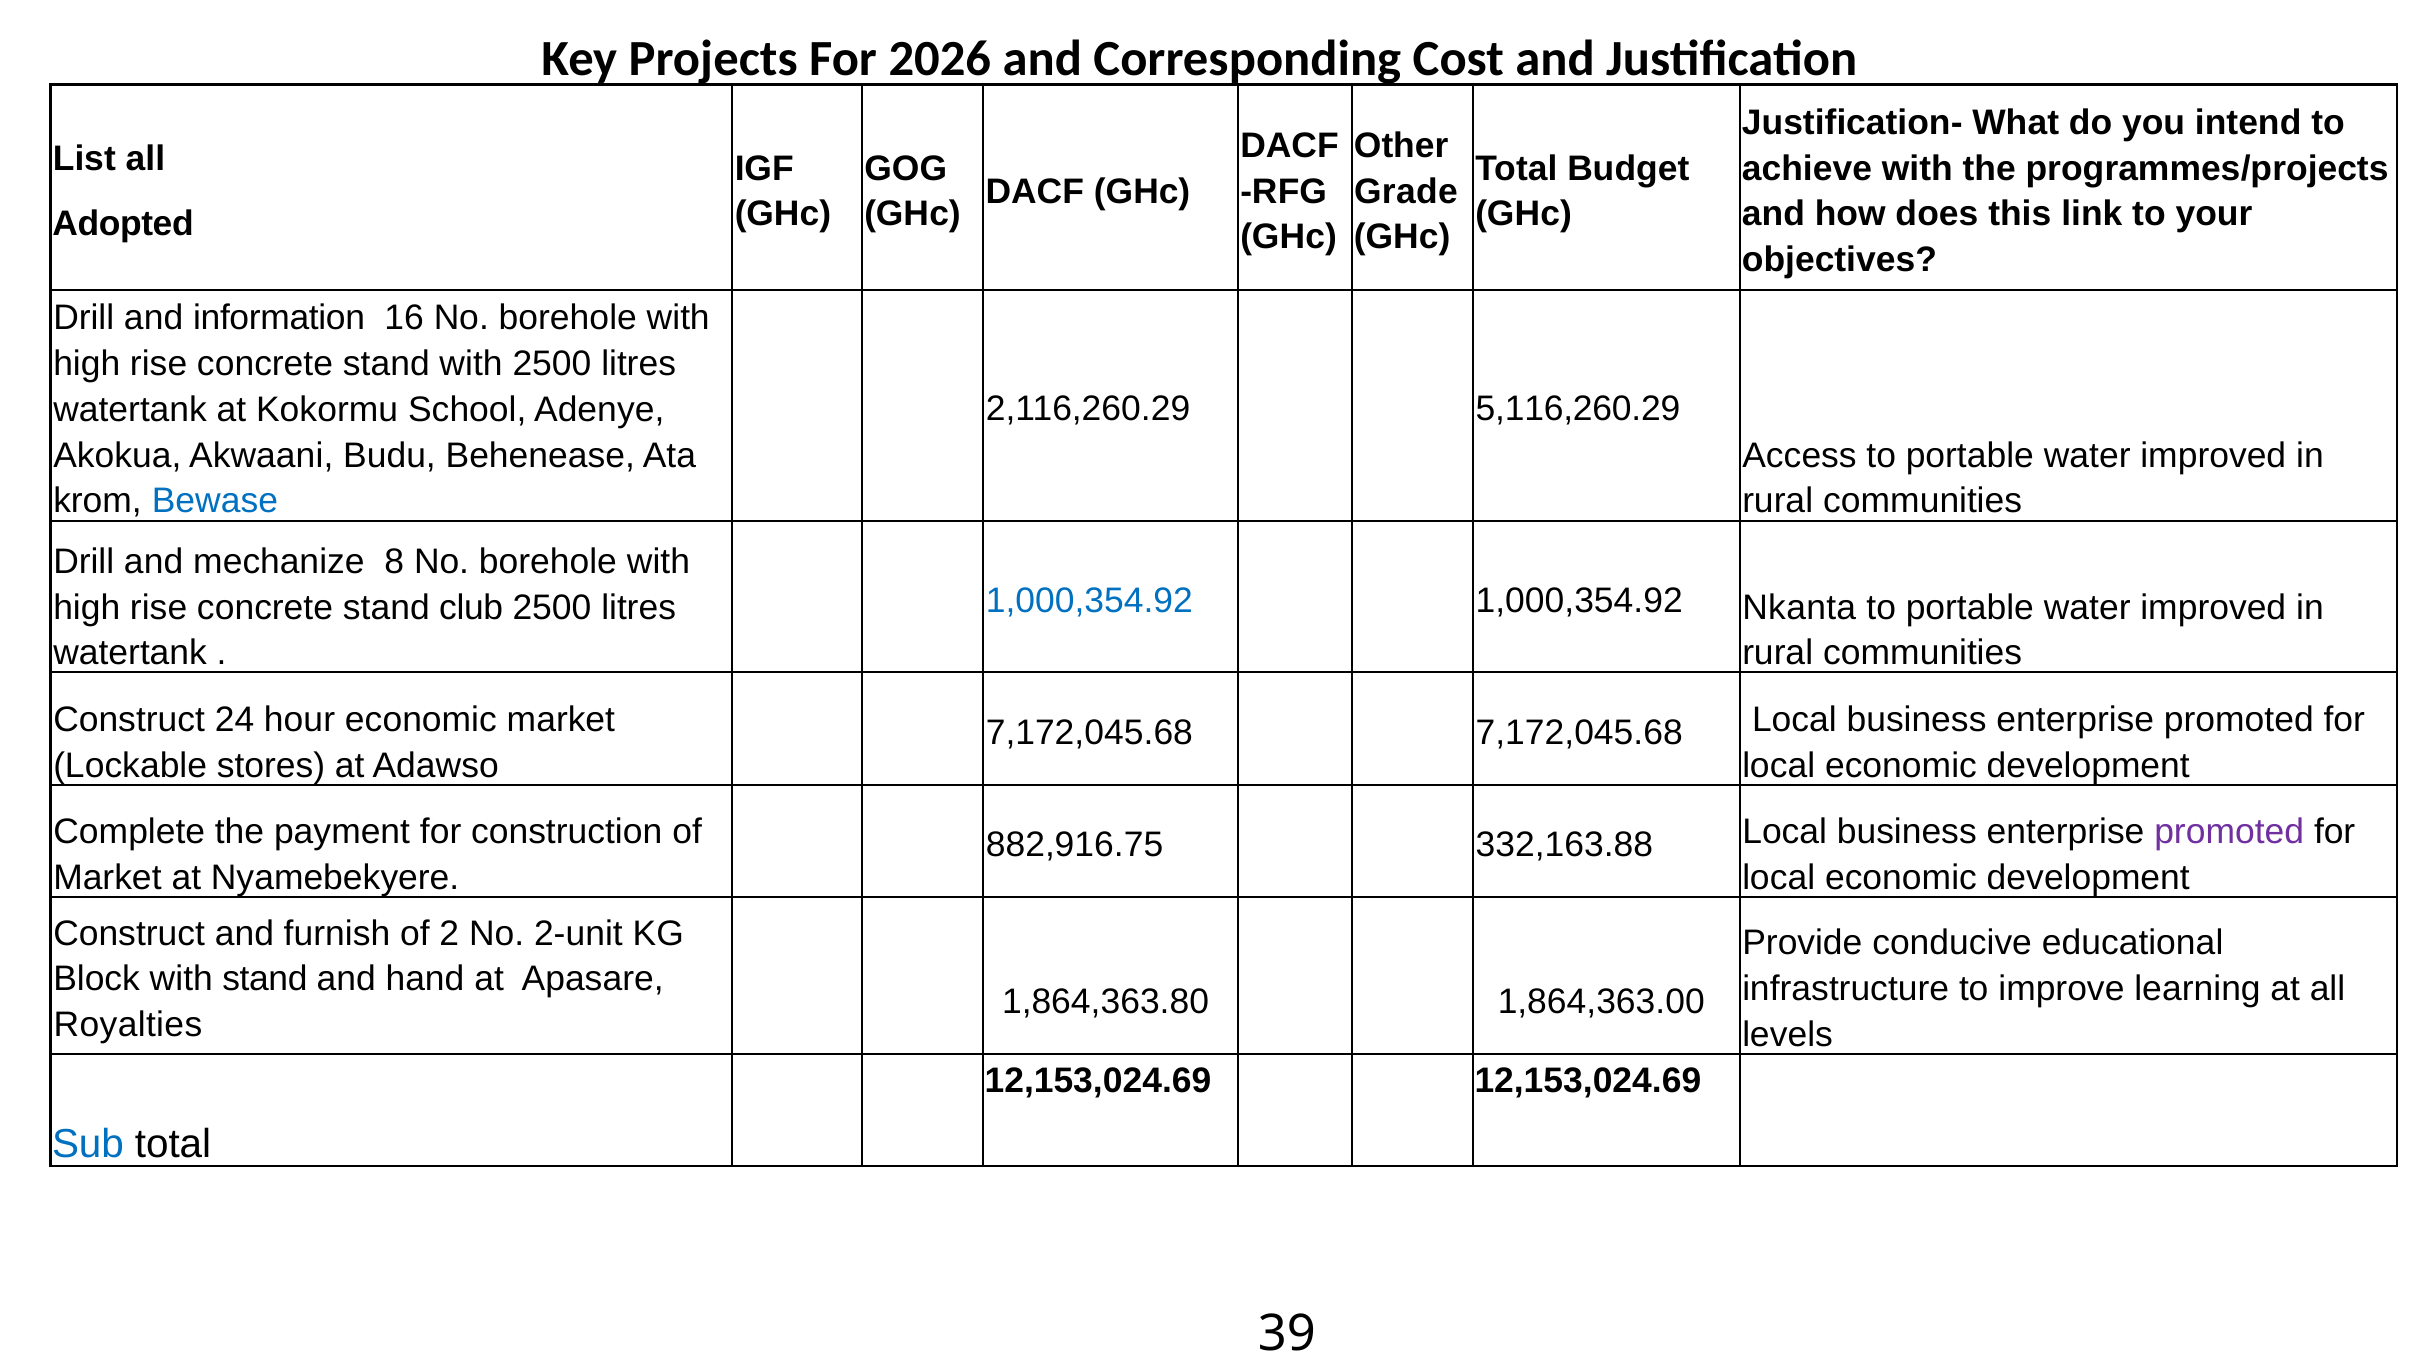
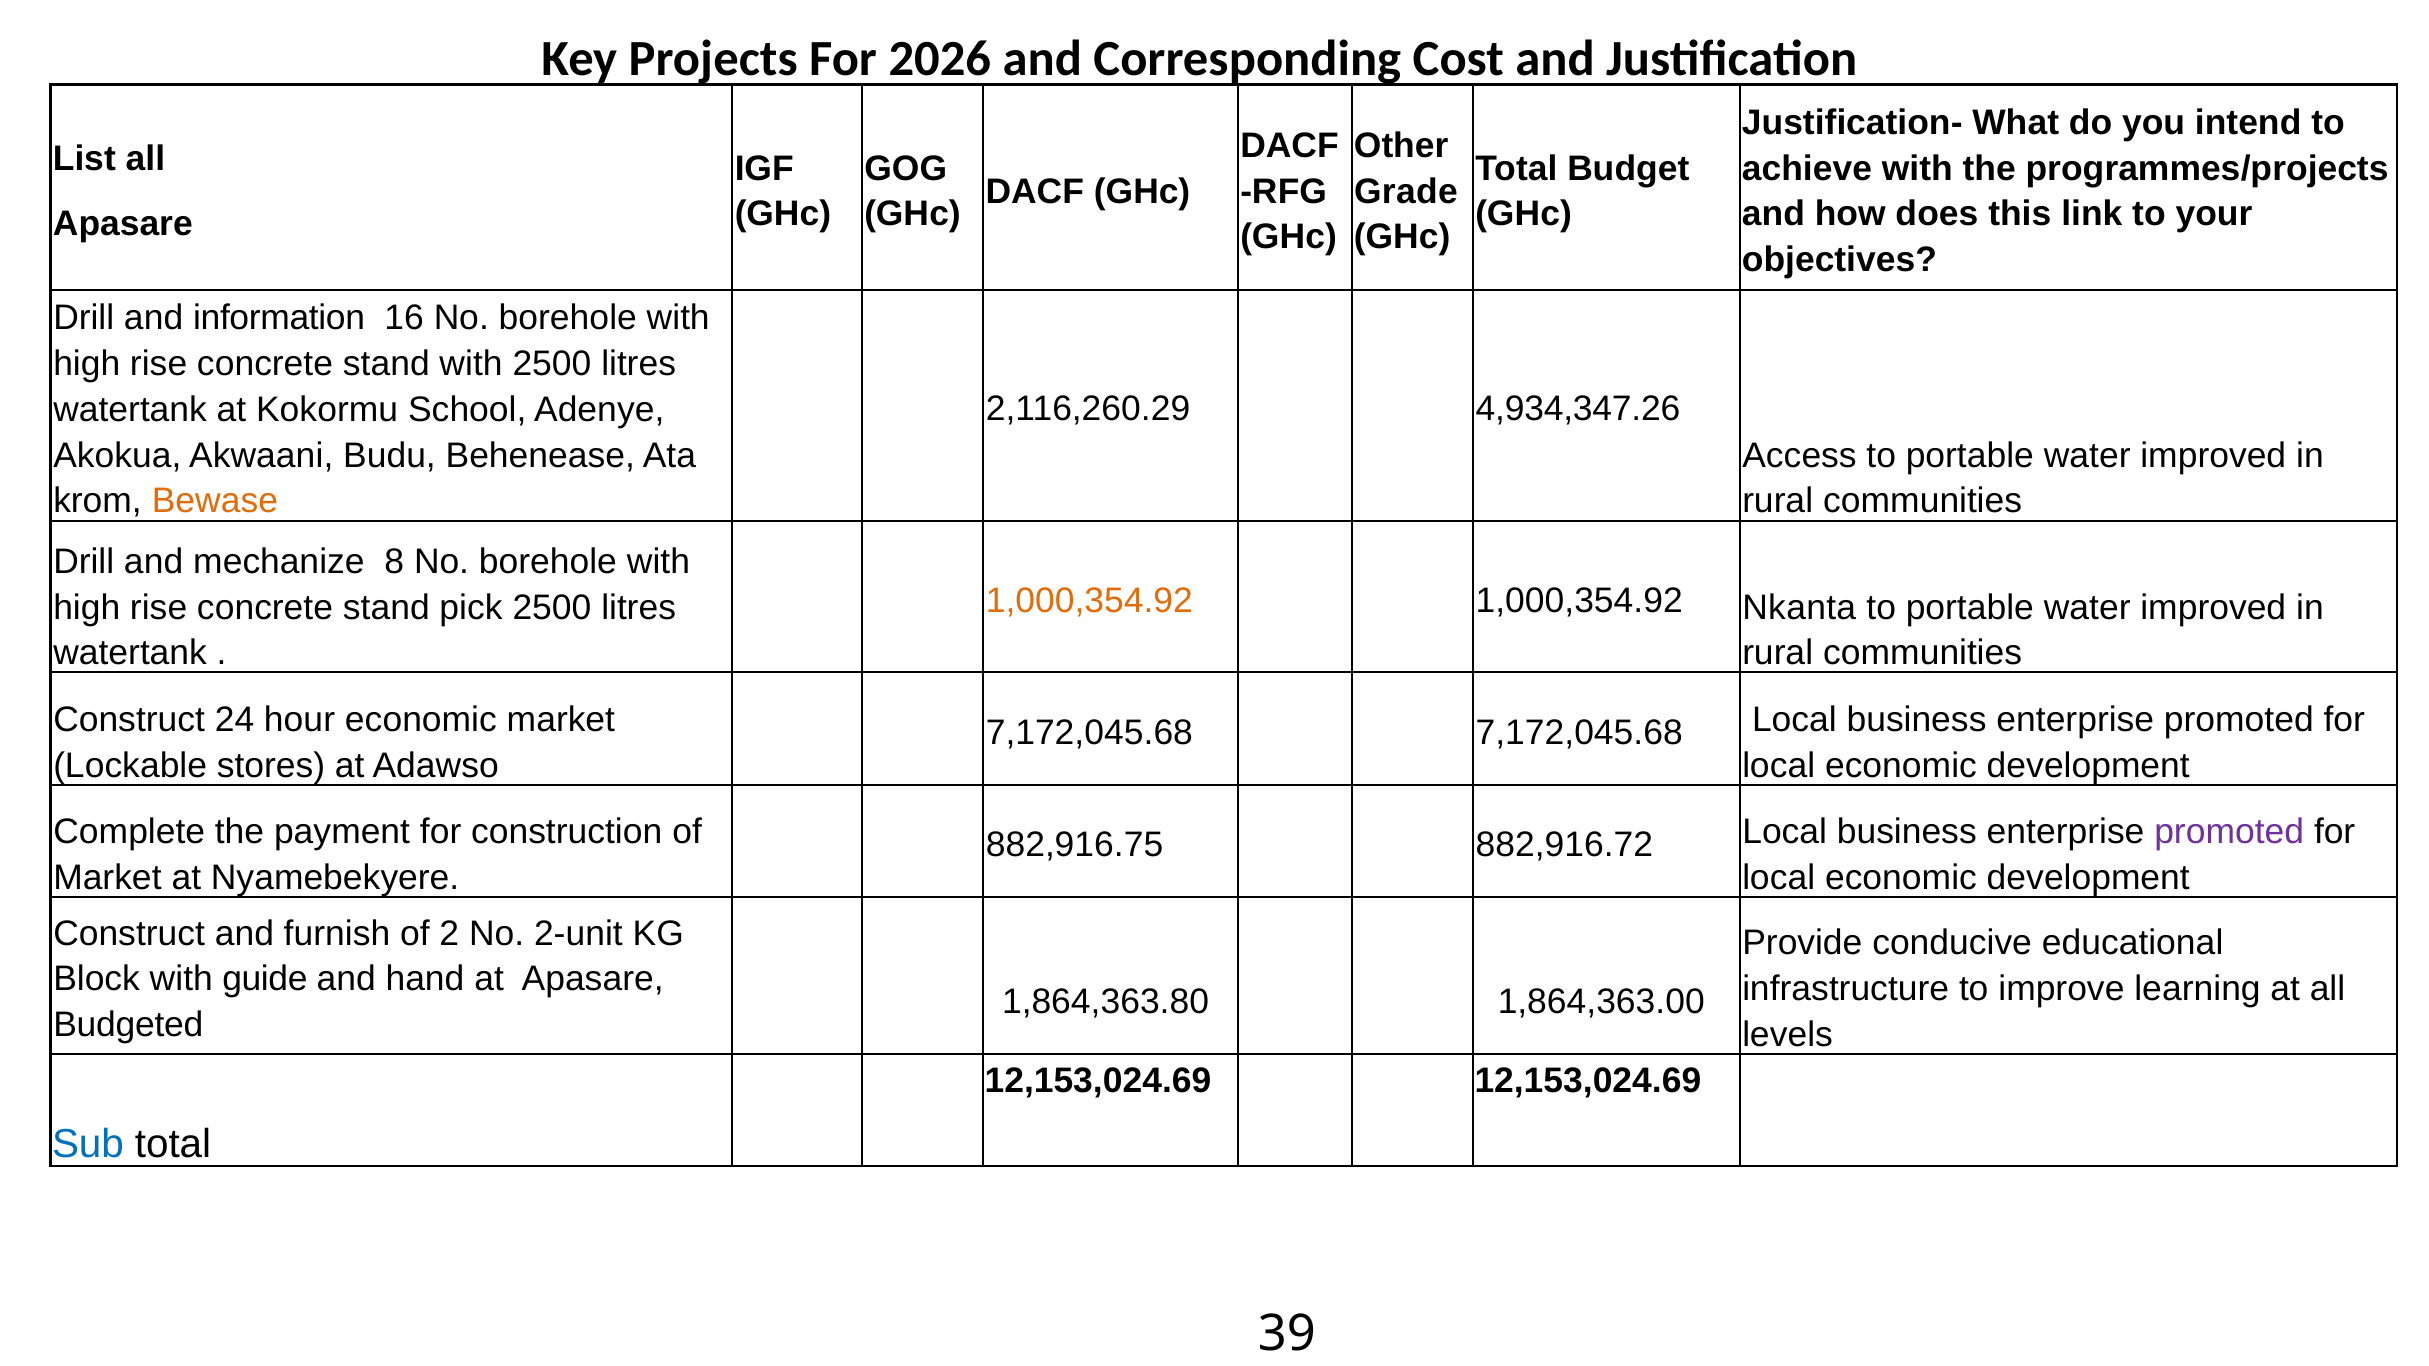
Adopted: Adopted -> Apasare (123, 224)
5,116,260.29: 5,116,260.29 -> 4,934,347.26 (1578, 409)
Bewase colour: blue -> orange (215, 501)
1,000,354.92 colour: blue -> orange (1089, 600)
club: club -> pick (471, 607)
332,163.88: 332,163.88 -> 882,916.72 (1564, 845)
with stand: stand -> guide (265, 979)
Royalties: Royalties -> Budgeted (128, 1025)
